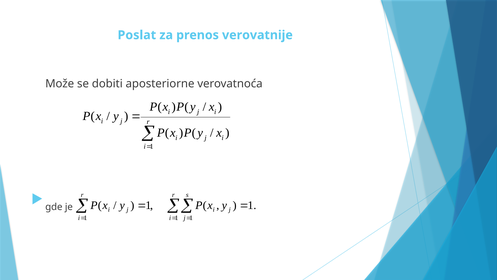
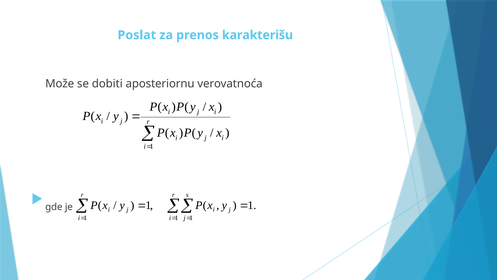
verovatnije: verovatnije -> karakterišu (257, 35)
aposteriorne: aposteriorne -> aposteriornu (160, 84)
